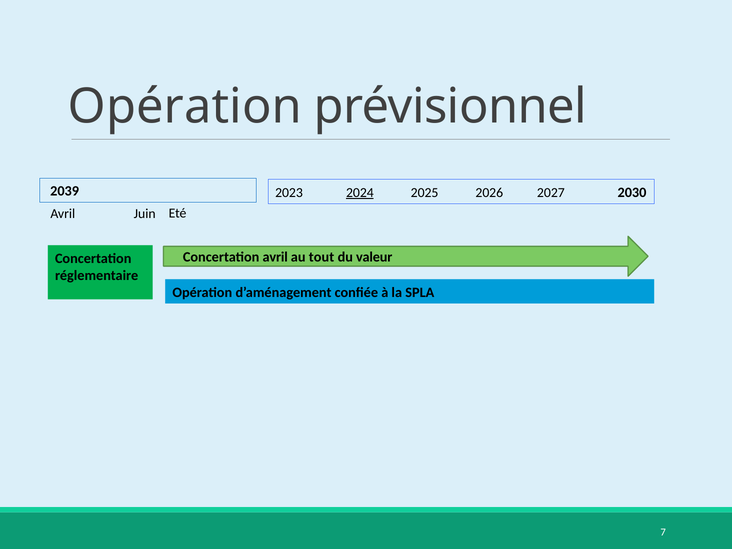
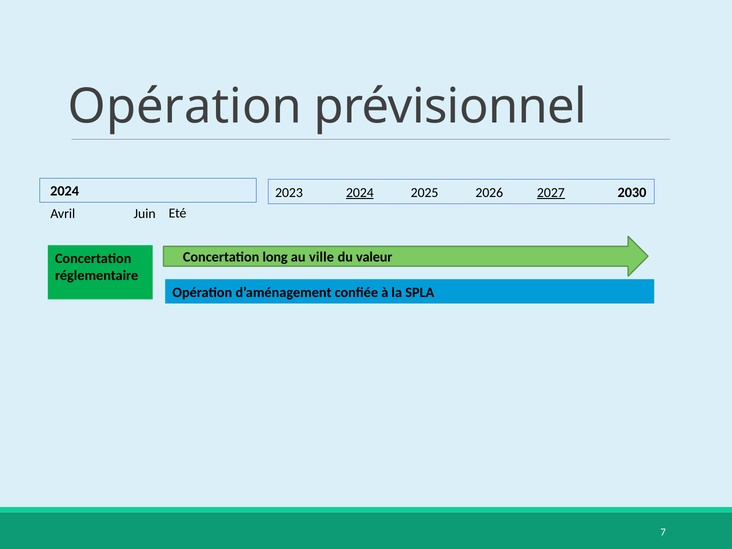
2039: 2039 -> 2024 (65, 191)
2027 underline: none -> present (551, 193)
Concertation avril: avril -> long (275, 257)
tout: tout -> ville (322, 257)
